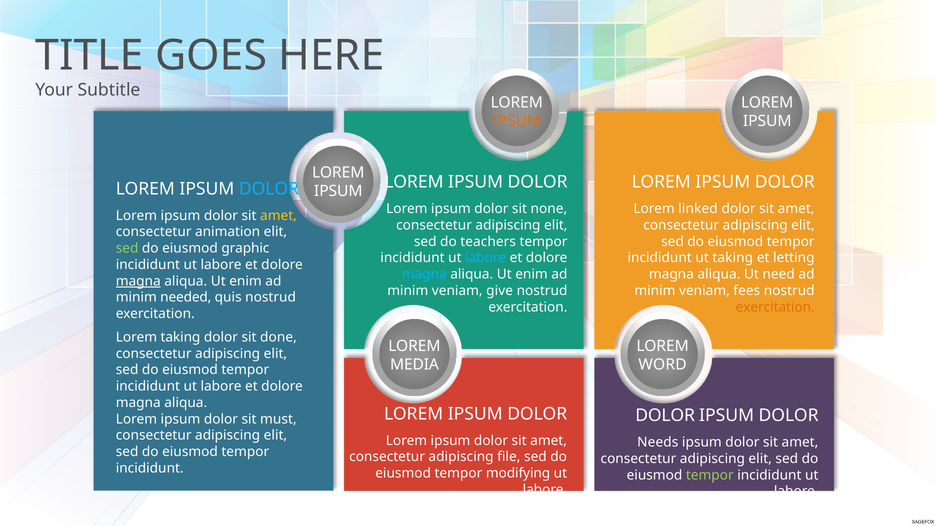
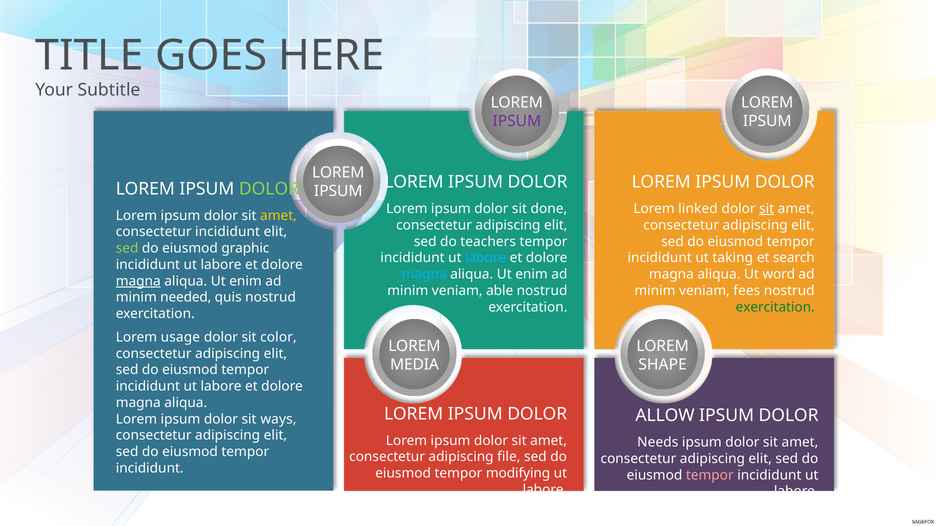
IPSUM colour: orange -> purple (517, 121)
DOLOR colour: light blue -> light green (269, 189)
none: none -> done (549, 209)
sit underline: none -> present (767, 209)
consectetur animation: animation -> incididunt (228, 232)
letting: letting -> search (794, 258)
need: need -> word (779, 275)
give: give -> able (500, 291)
exercitation colour: orange -> green (775, 307)
Lorem taking: taking -> usage (180, 337)
done: done -> color (278, 337)
WORD: WORD -> SHAPE (663, 365)
DOLOR: DOLOR -> ALLOW (665, 416)
must: must -> ways (278, 419)
tempor colour: light green -> pink (710, 475)
